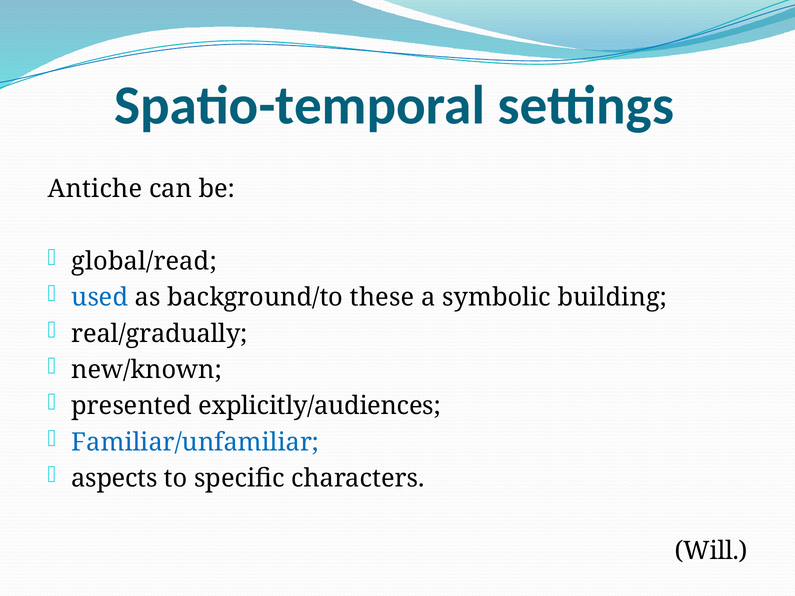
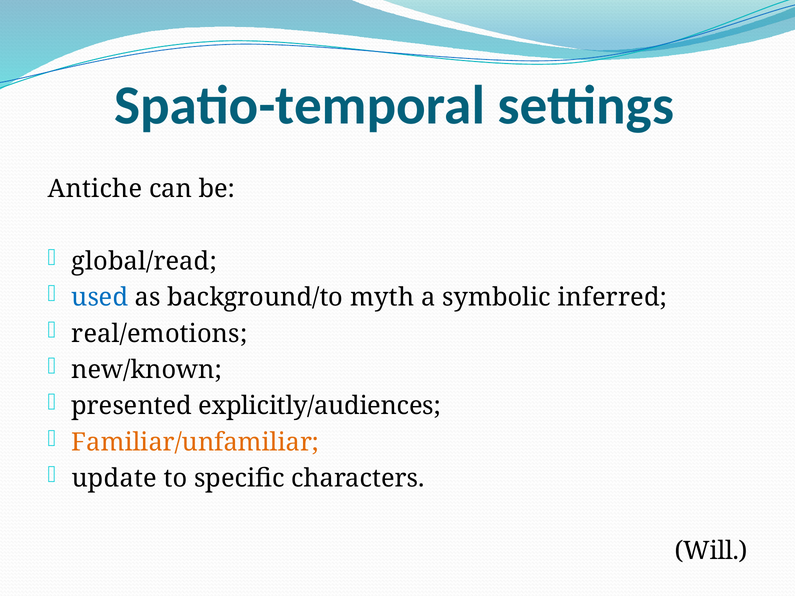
these: these -> myth (382, 298)
building: building -> inferred (612, 298)
real/gradually: real/gradually -> real/emotions (159, 334)
Familiar/unfamiliar colour: blue -> orange (195, 442)
aspects: aspects -> update (114, 479)
